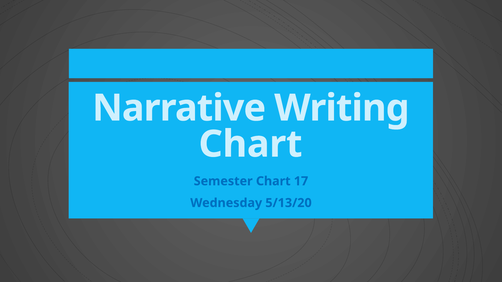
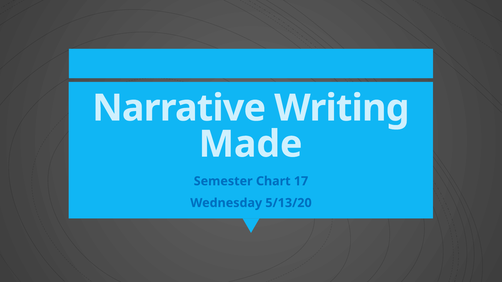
Chart: Chart -> Made (251, 144)
